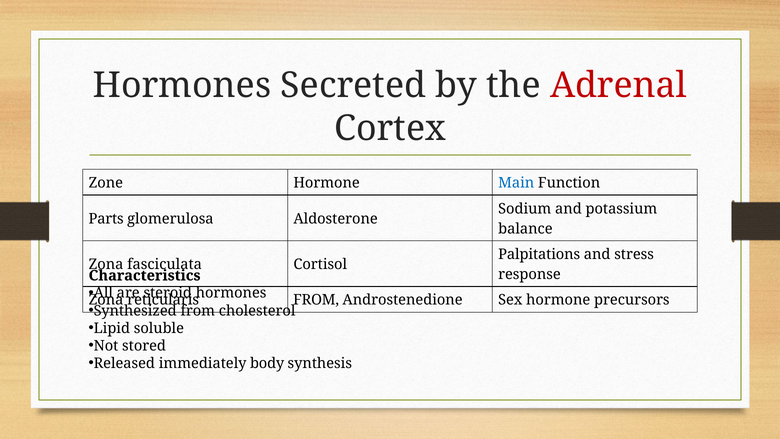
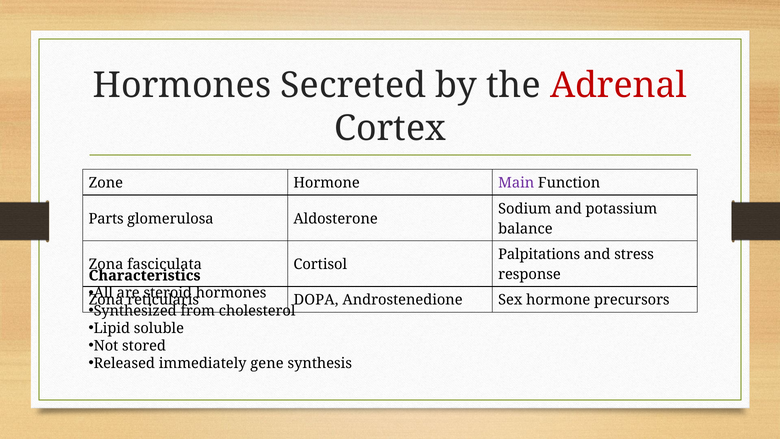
Main colour: blue -> purple (516, 183)
FROM: FROM -> DOPA (316, 300)
body: body -> gene (267, 363)
